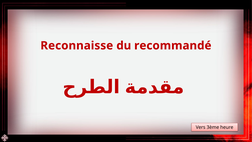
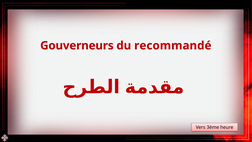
Reconnaisse: Reconnaisse -> Gouverneurs (77, 46)
